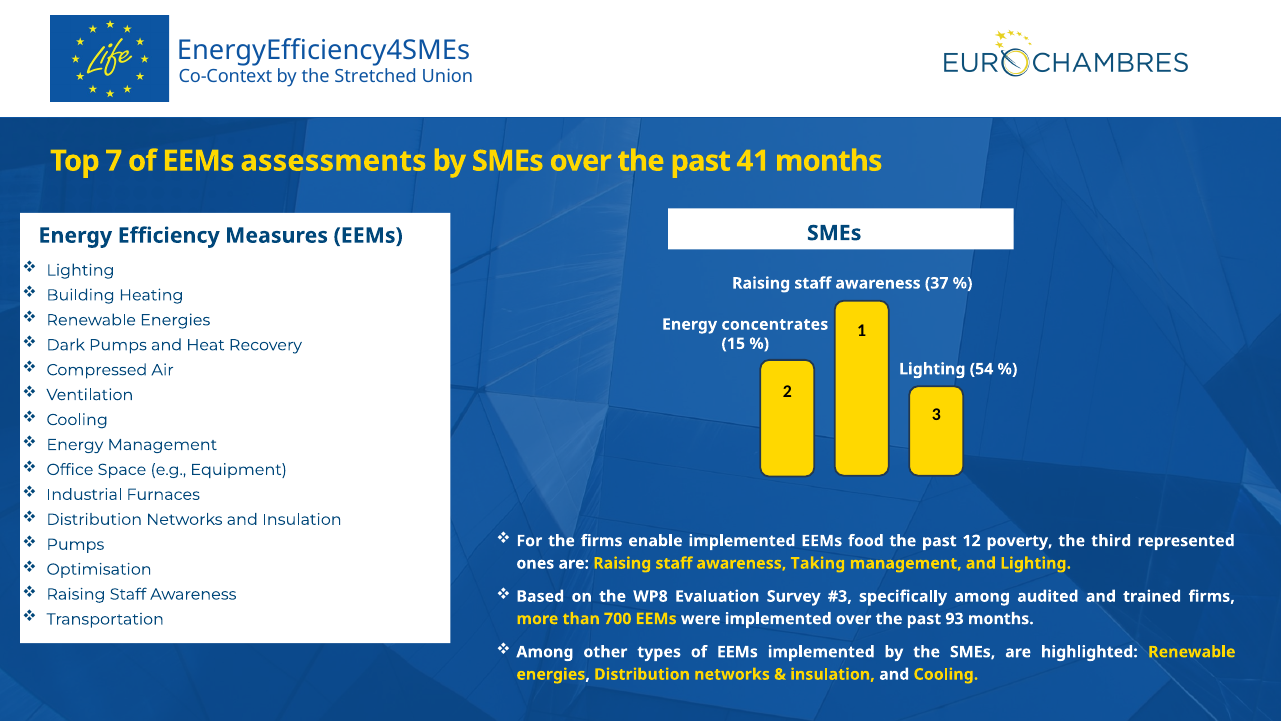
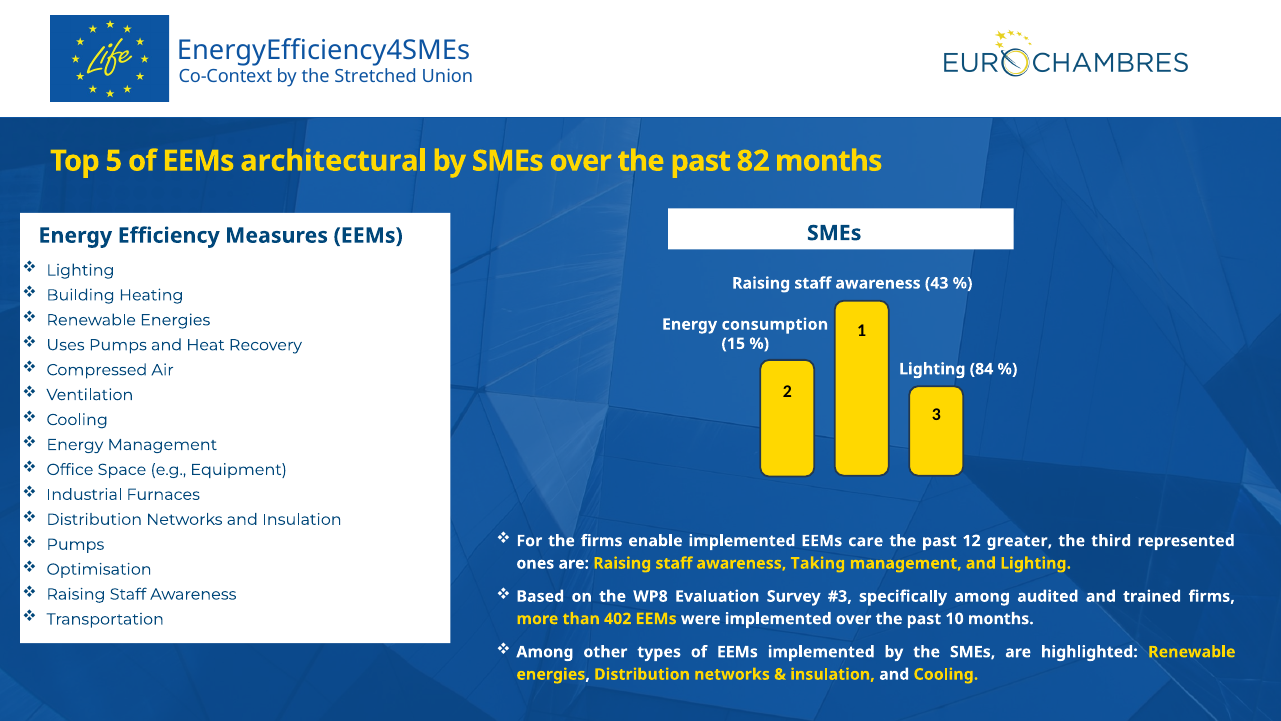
7: 7 -> 5 (114, 161)
assessments: assessments -> architectural (334, 161)
41: 41 -> 82 (753, 161)
37: 37 -> 43 (937, 283)
concentrates: concentrates -> consumption (775, 324)
Dark: Dark -> Uses (66, 345)
54: 54 -> 84 (982, 369)
food: food -> care (866, 541)
poverty: poverty -> greater (1019, 541)
700: 700 -> 402 (618, 618)
93: 93 -> 10 (955, 618)
